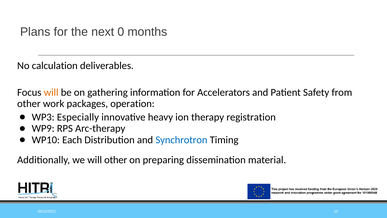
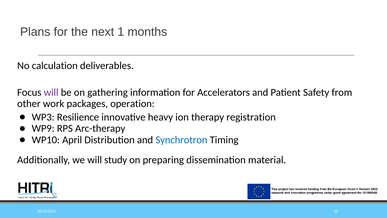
0: 0 -> 1 (121, 32)
will colour: orange -> purple (51, 92)
Especially: Especially -> Resilience (78, 117)
Each: Each -> April (72, 140)
will other: other -> study (116, 160)
